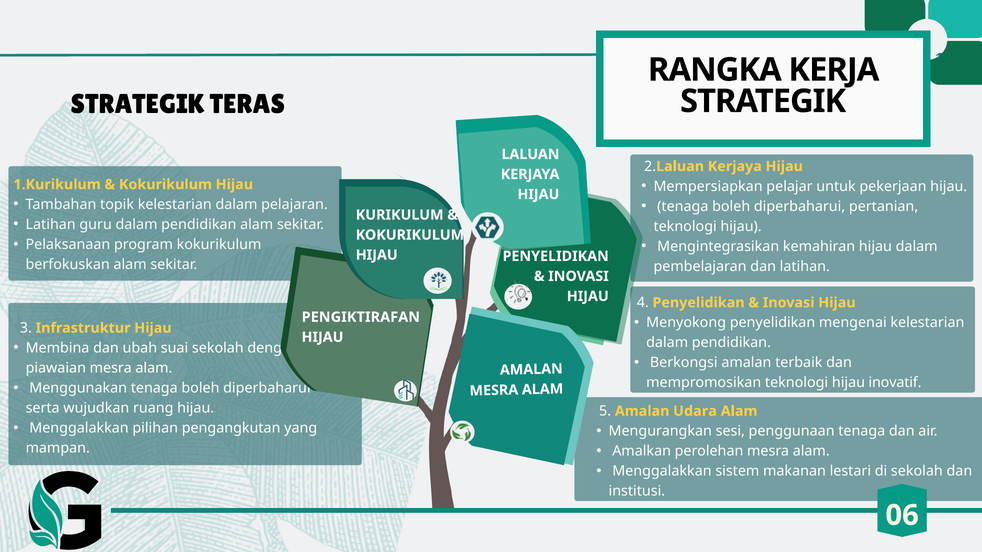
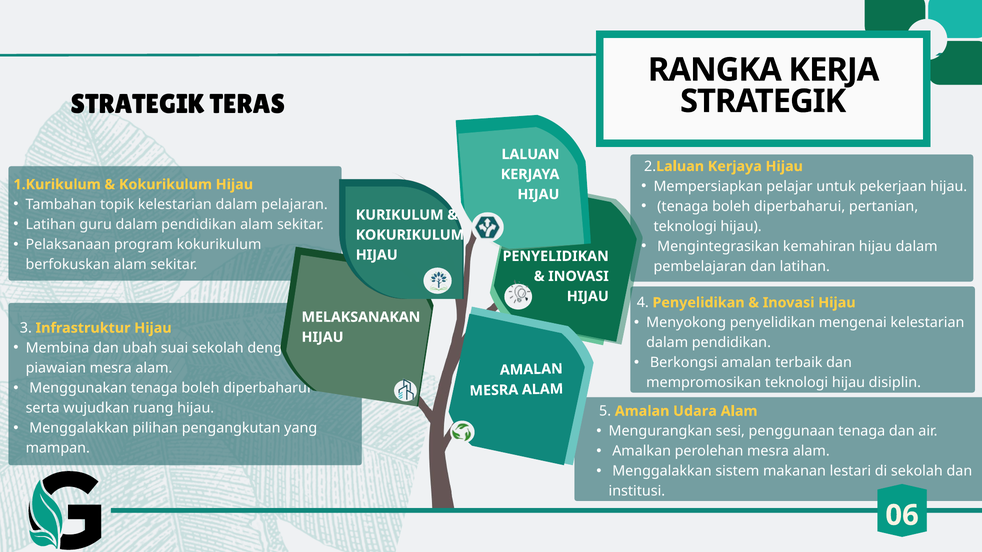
PENGIKTIRAFAN: PENGIKTIRAFAN -> MELAKSANAKAN (361, 317)
inovatif: inovatif -> disiplin (895, 383)
